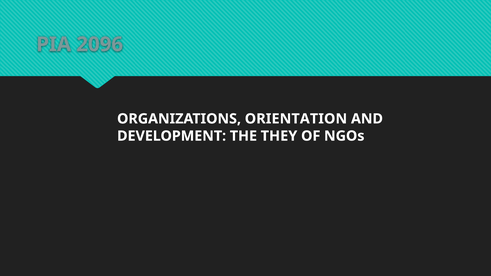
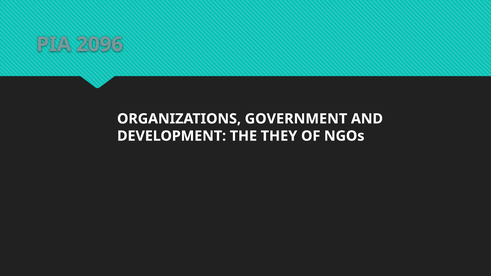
ORIENTATION: ORIENTATION -> GOVERNMENT (296, 119)
